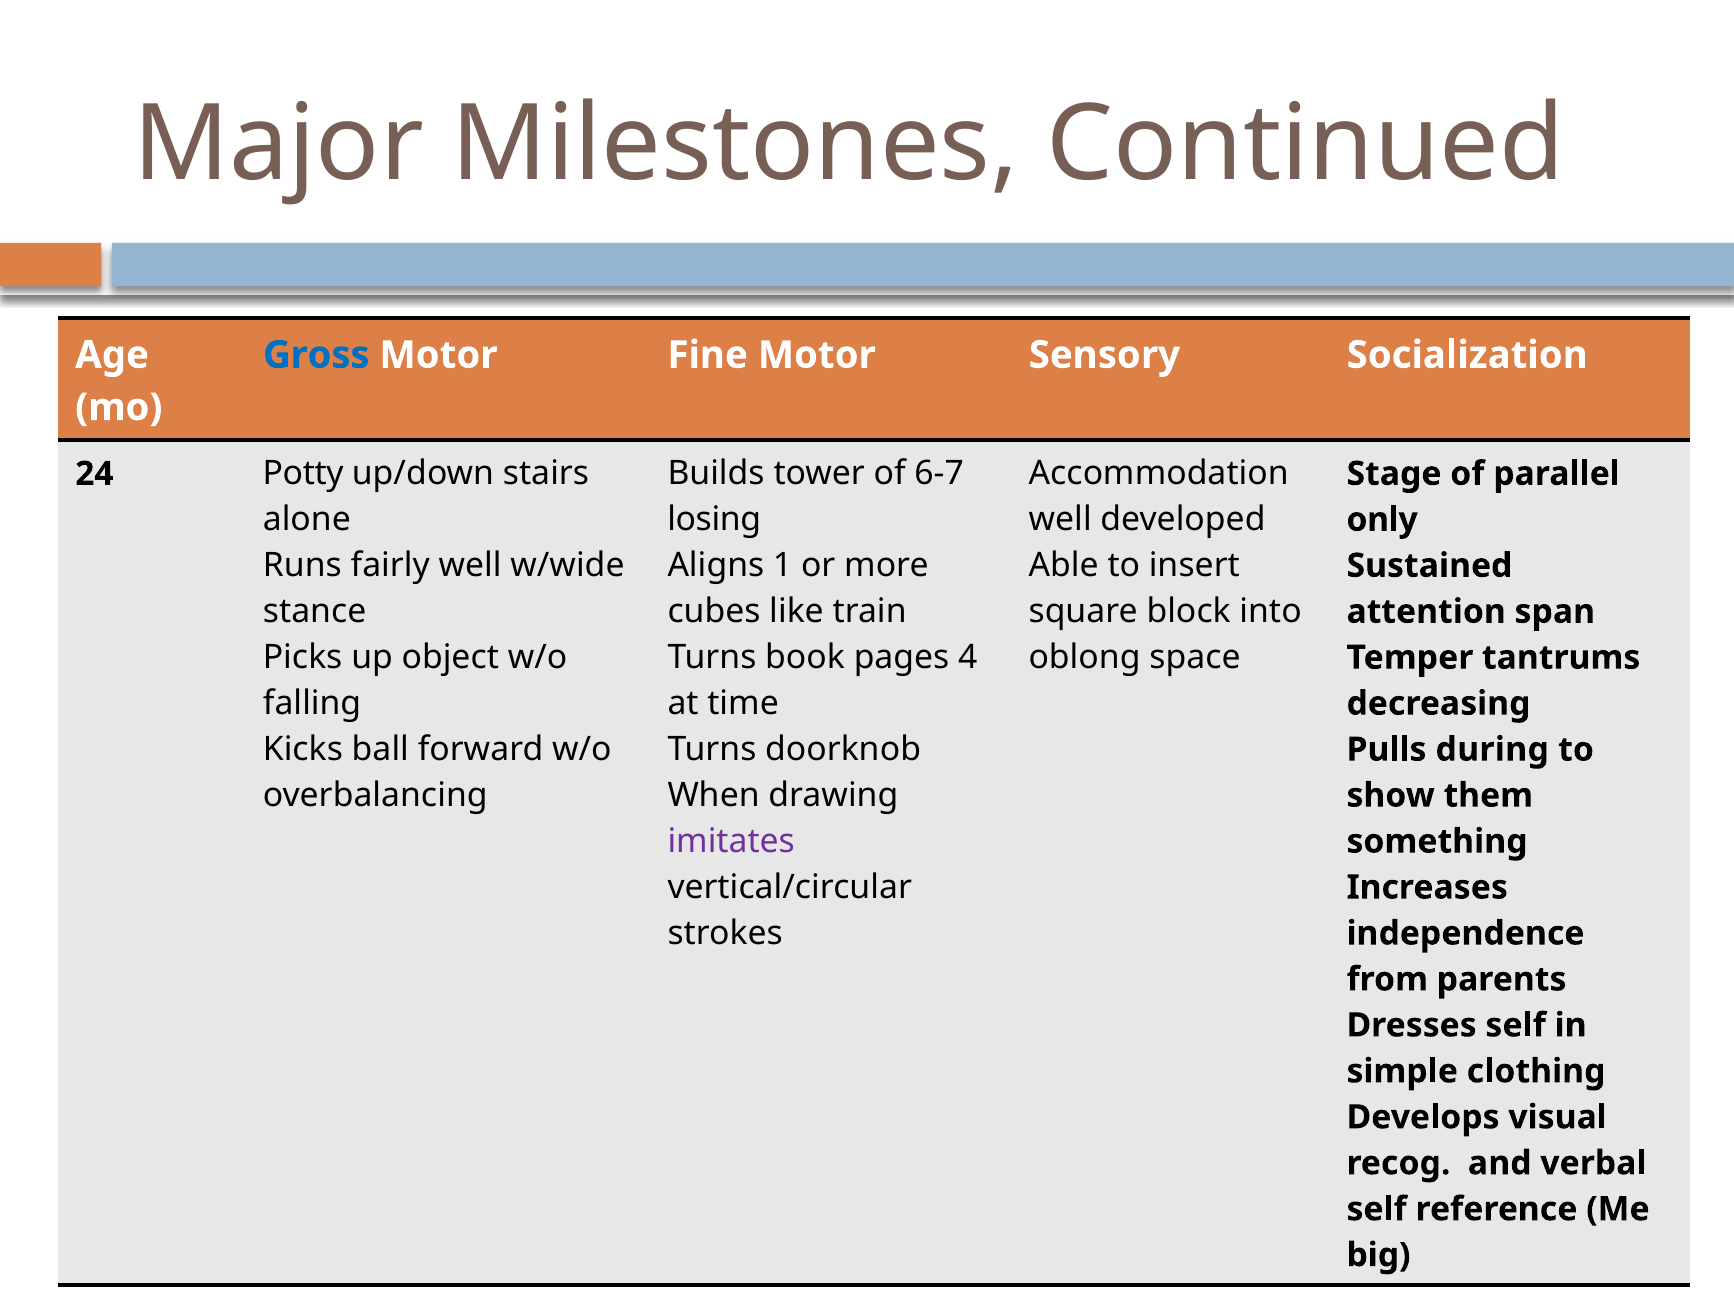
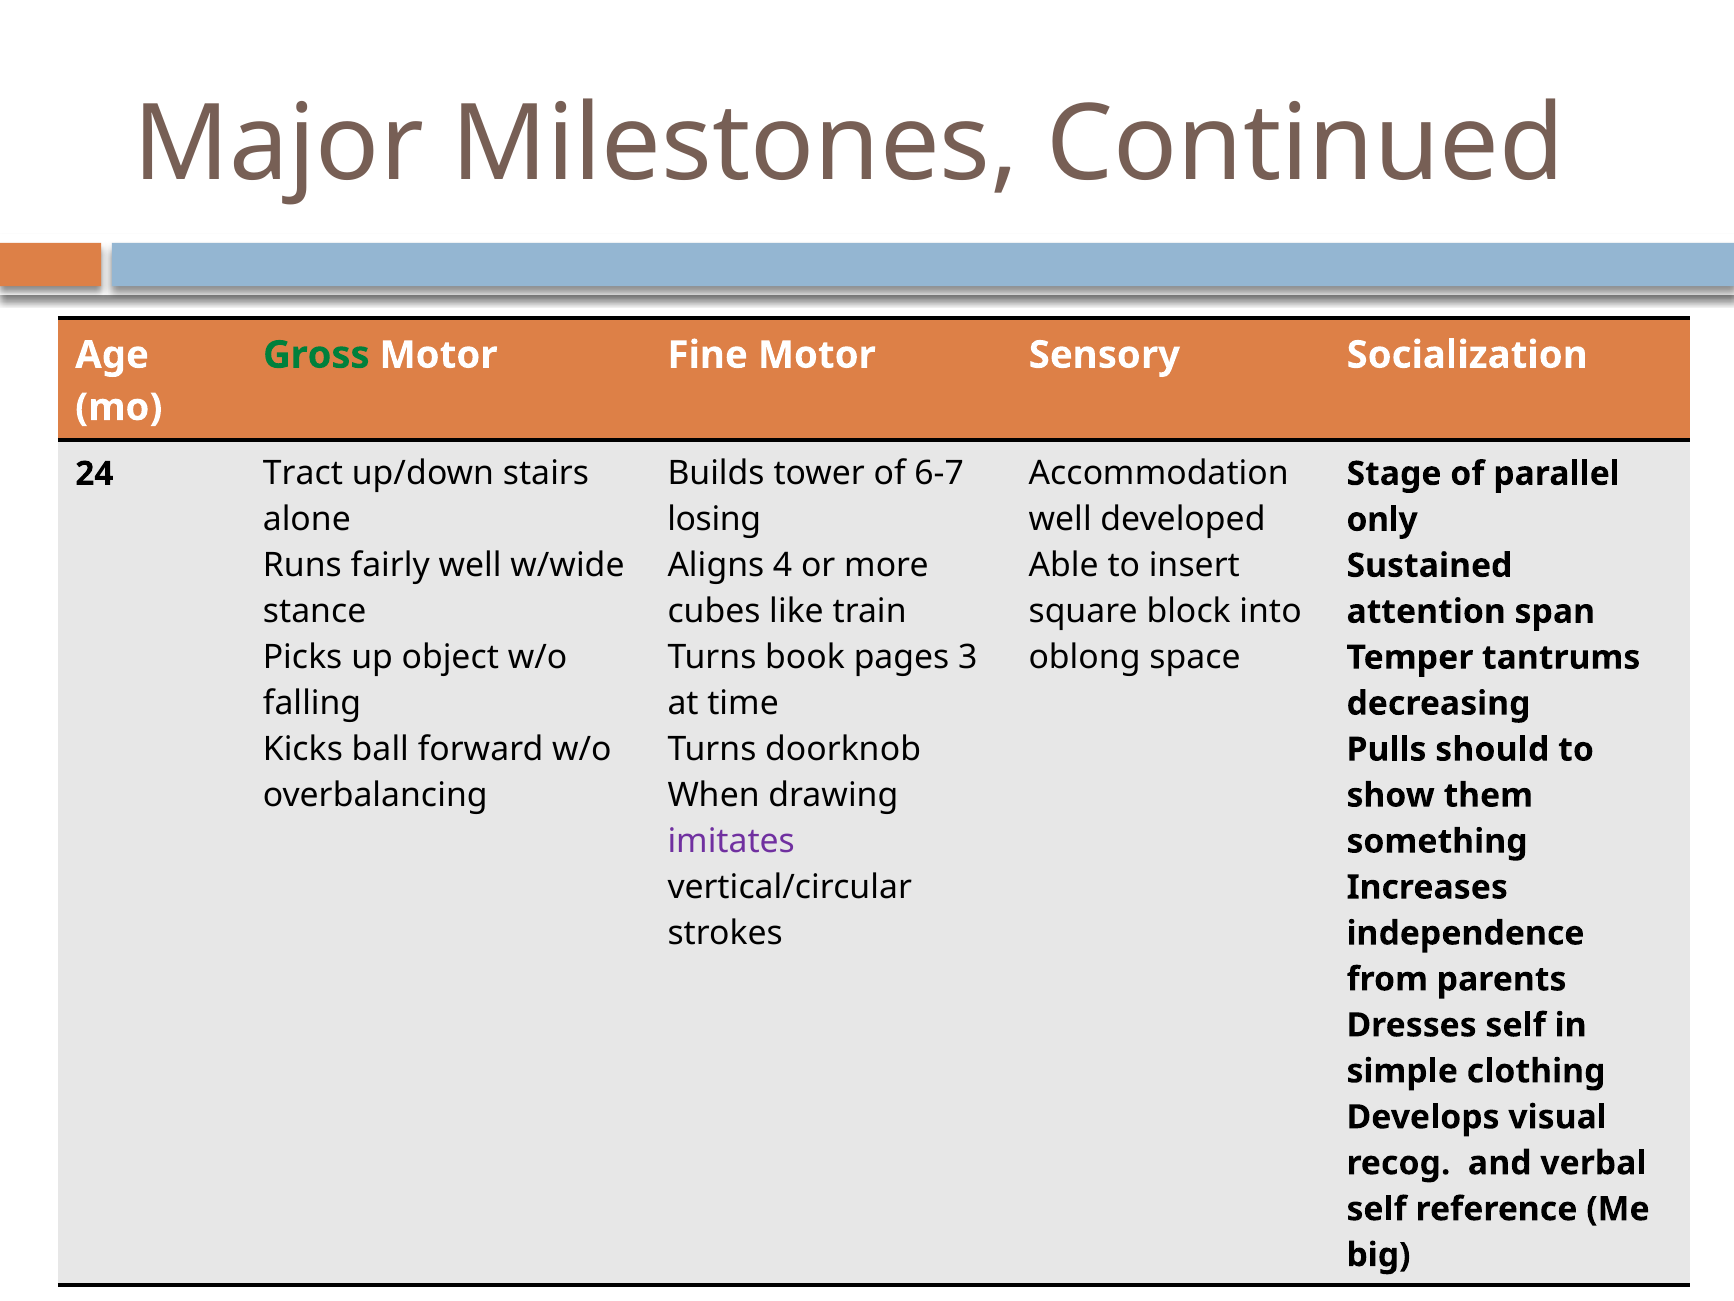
Gross colour: blue -> green (316, 355)
Potty: Potty -> Tract (303, 474)
1: 1 -> 4 (783, 565)
4: 4 -> 3 (968, 657)
during: during -> should (1492, 749)
